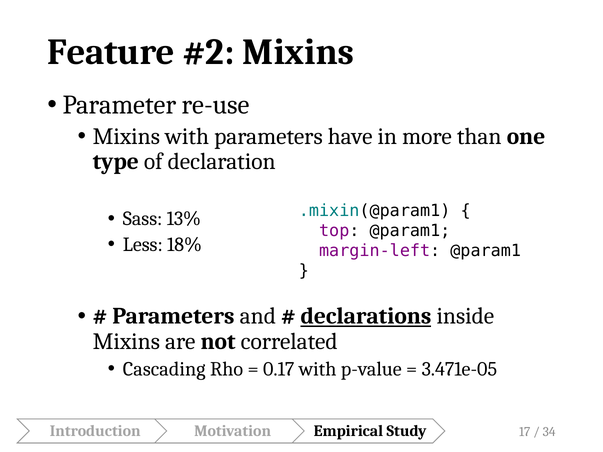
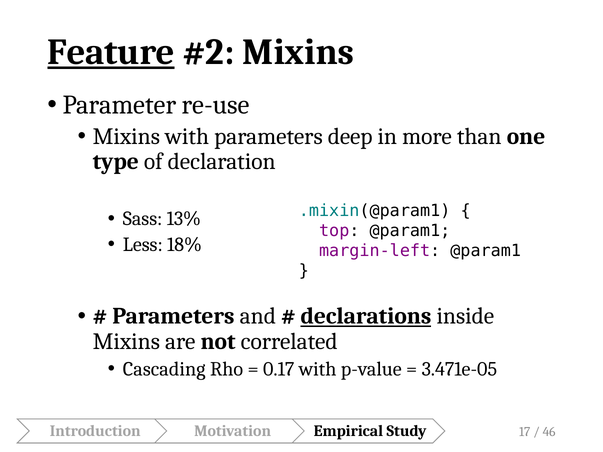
Feature underline: none -> present (111, 52)
have: have -> deep (350, 136)
34: 34 -> 46 (549, 432)
